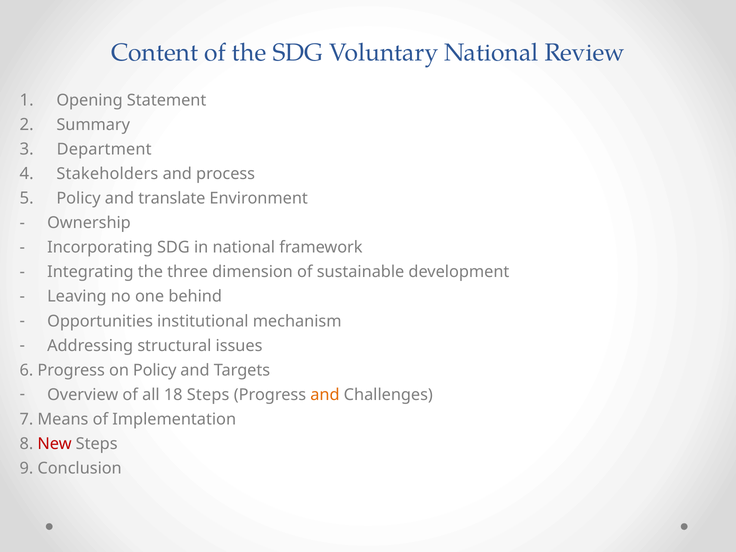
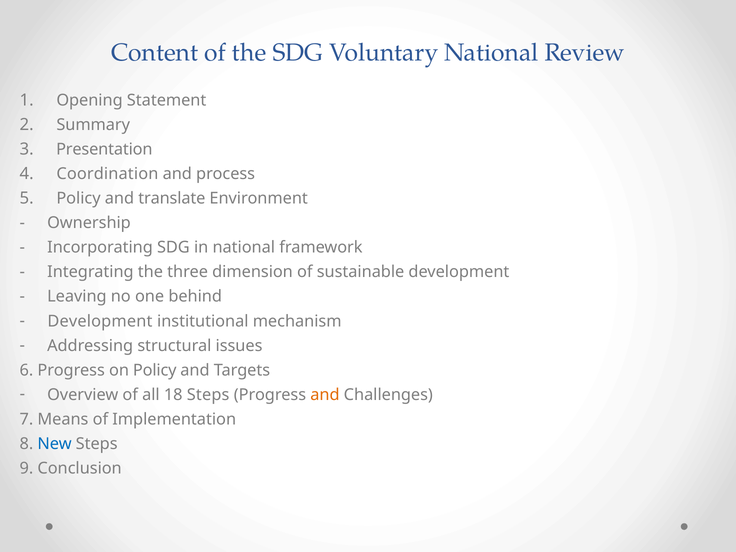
Department: Department -> Presentation (104, 150)
Stakeholders: Stakeholders -> Coordination (107, 174)
Opportunities: Opportunities -> Development (100, 321)
New colour: red -> blue (55, 444)
